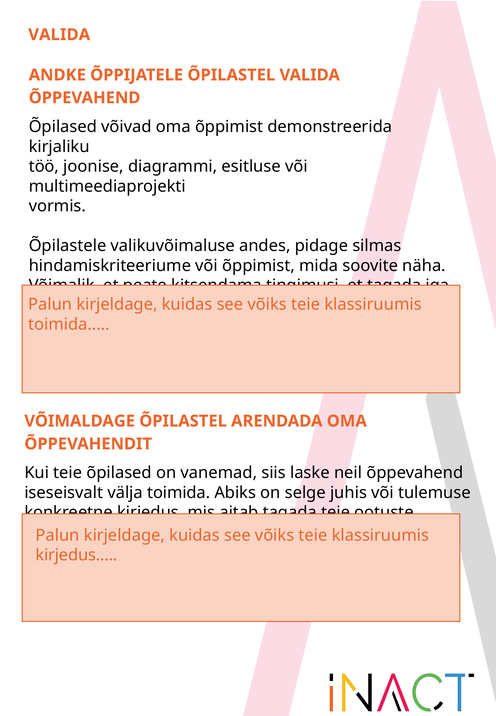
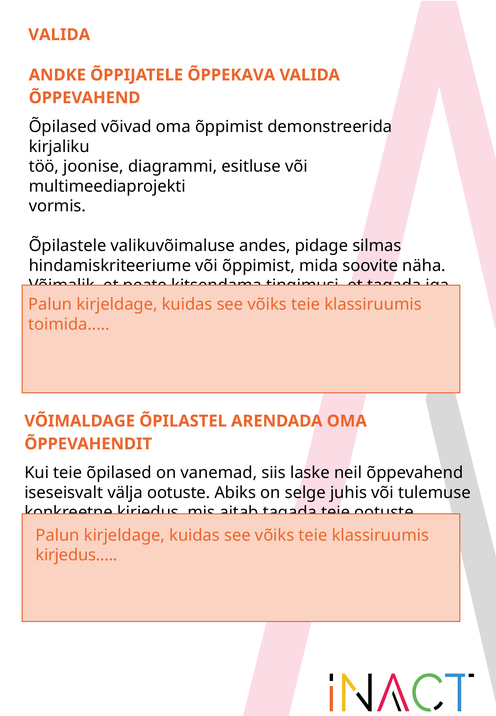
ÕPPIJATELE ÕPILASTEL: ÕPILASTEL -> ÕPPEKAVA (231, 75)
välja toimida: toimida -> ootuste (179, 493)
